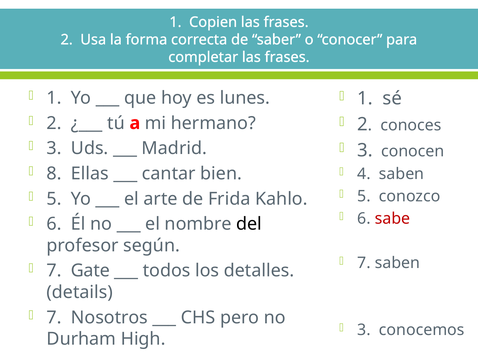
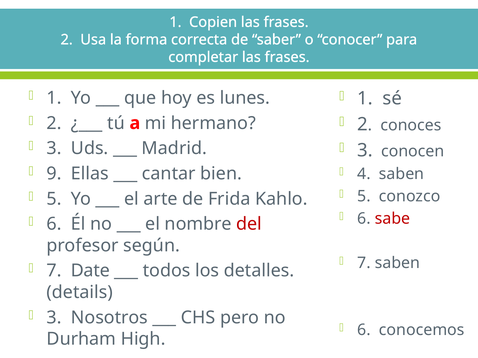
8: 8 -> 9 (54, 174)
del colour: black -> red (249, 224)
Gate: Gate -> Date (90, 271)
7: 7 -> 3 (54, 318)
3: 3 -> 6 (364, 330)
